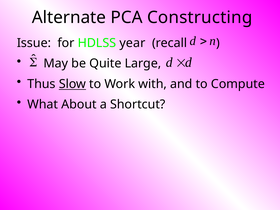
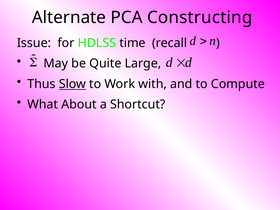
year: year -> time (133, 43)
